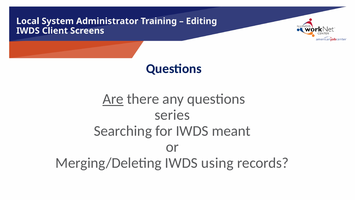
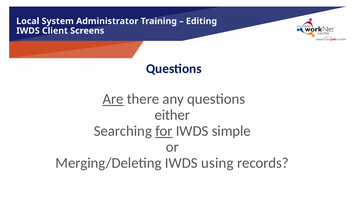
series: series -> either (172, 115)
for underline: none -> present (164, 131)
meant: meant -> simple (231, 131)
